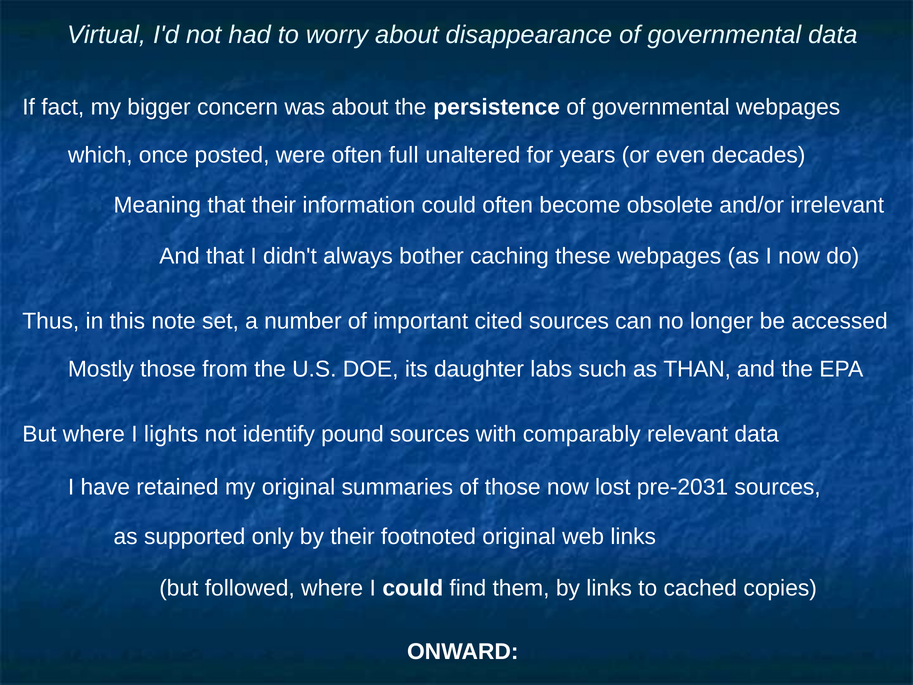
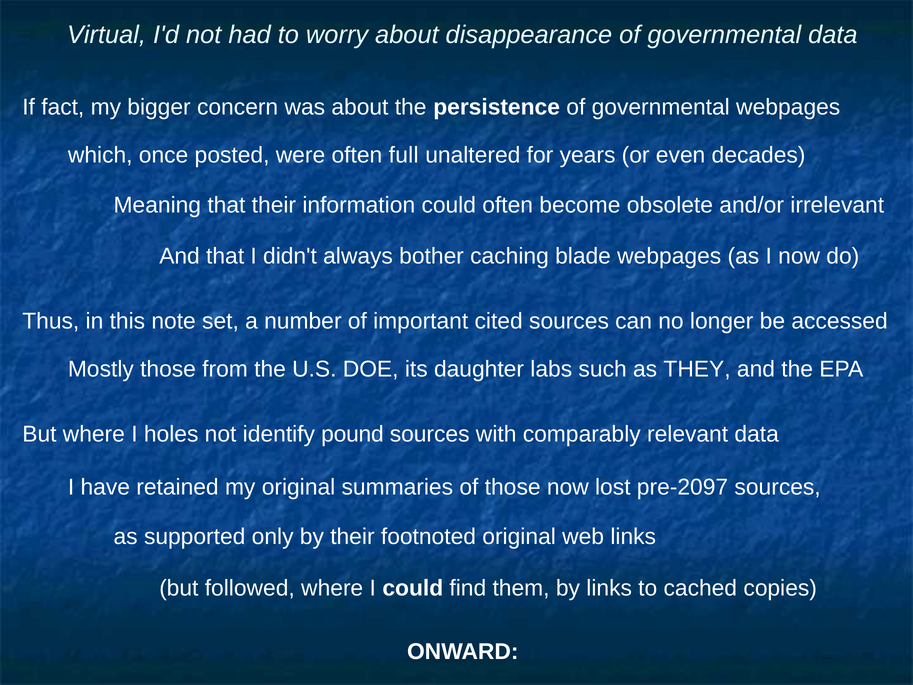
these: these -> blade (583, 256)
THAN: THAN -> THEY (697, 369)
lights: lights -> holes (171, 434)
pre-2031: pre-2031 -> pre-2097 (683, 487)
